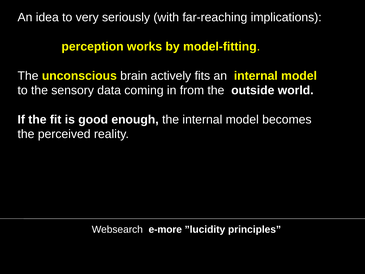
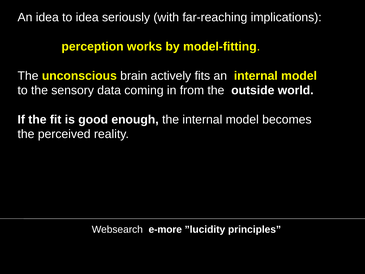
to very: very -> idea (87, 17)
